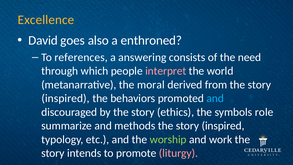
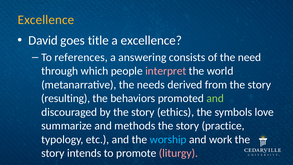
also: also -> title (98, 40)
a enthroned: enthroned -> excellence (151, 40)
moral: moral -> needs (151, 85)
inspired: inspired -> resulting (66, 98)
and colour: light blue -> light green (215, 98)
role: role -> love (264, 112)
inspired: inspired -> practice (223, 126)
worship colour: light green -> light blue (168, 139)
